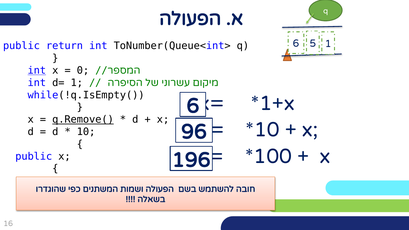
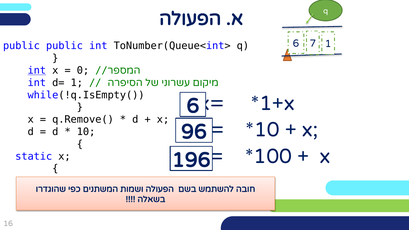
5: 5 -> 7 (313, 43)
public return: return -> public (65, 46)
q.Remove( underline: present -> none (83, 120)
public: public -> static (34, 156)
